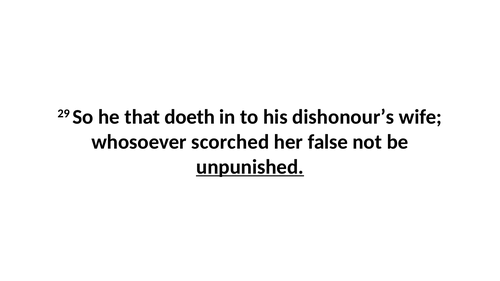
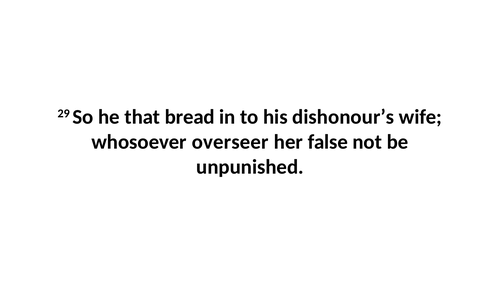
doeth: doeth -> bread (190, 117)
scorched: scorched -> overseer (230, 142)
unpunished underline: present -> none (250, 167)
